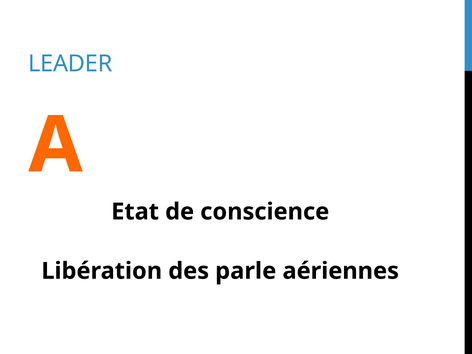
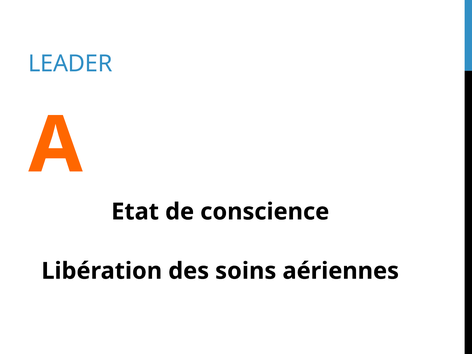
parle: parle -> soins (246, 271)
